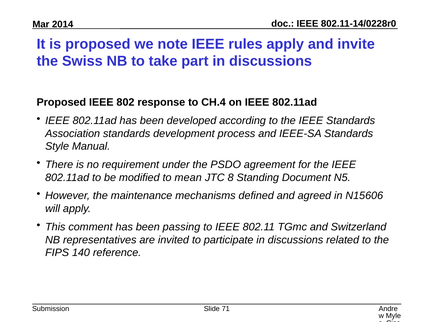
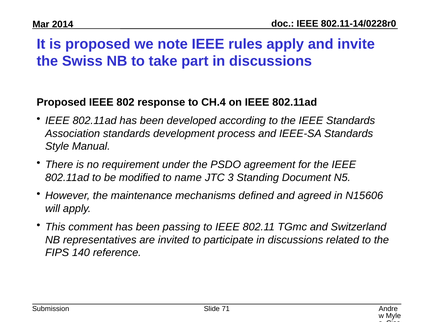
mean: mean -> name (188, 178)
8: 8 -> 3 (231, 178)
